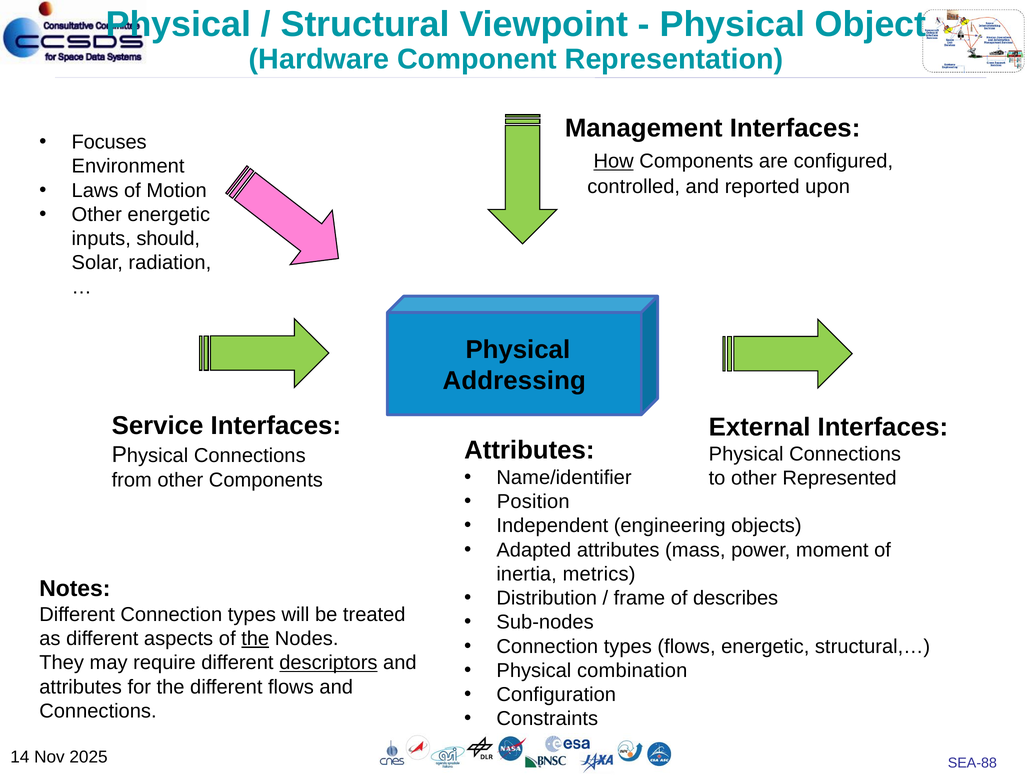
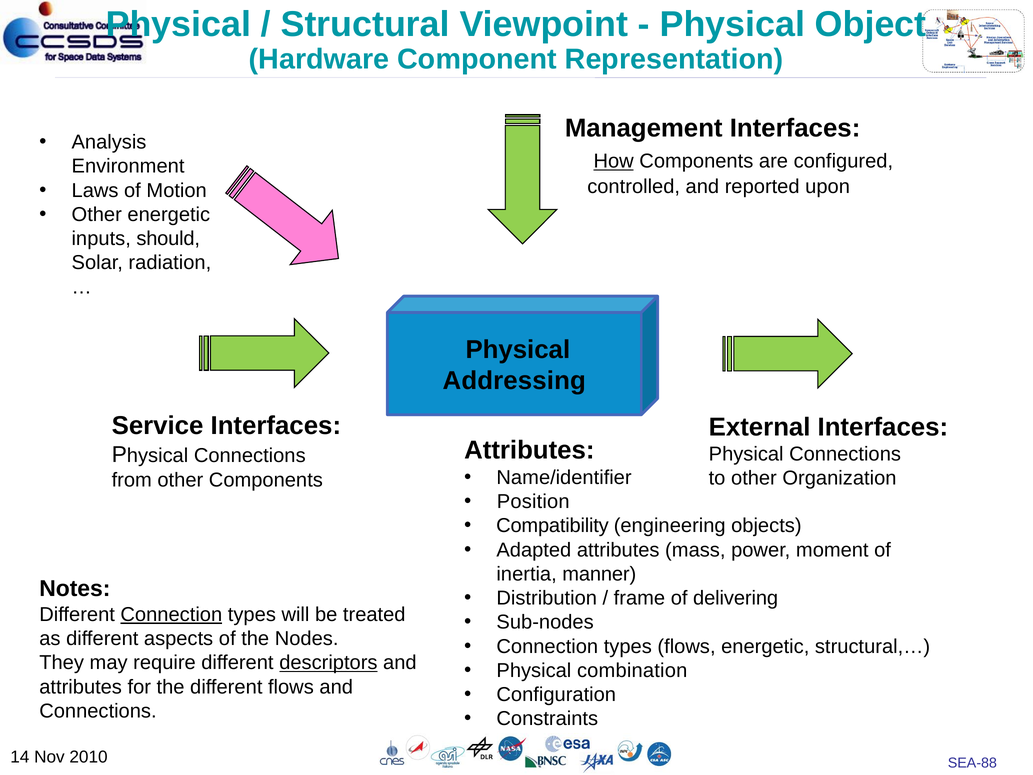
Focuses: Focuses -> Analysis (109, 142)
Represented: Represented -> Organization (839, 478)
Independent: Independent -> Compatibility (552, 526)
metrics: metrics -> manner (599, 574)
describes: describes -> delivering (736, 598)
Connection underline: none -> present (171, 614)
the underline: present -> none (255, 638)
2025: 2025 -> 2010 (89, 757)
